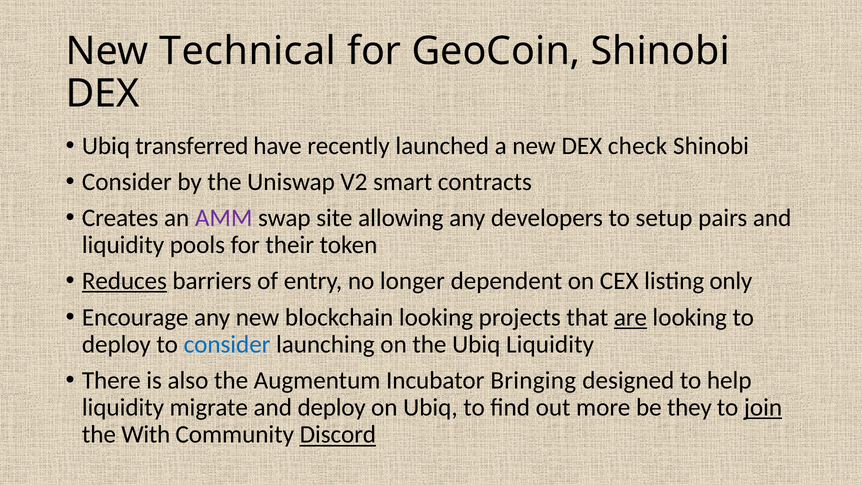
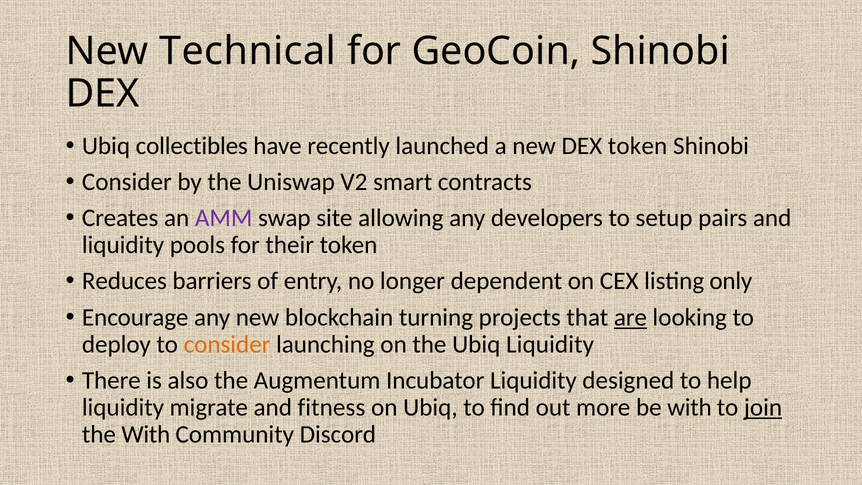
transferred: transferred -> collectibles (192, 146)
DEX check: check -> token (638, 146)
Reduces underline: present -> none (124, 281)
blockchain looking: looking -> turning (436, 317)
consider colour: blue -> orange (227, 344)
Incubator Bringing: Bringing -> Liquidity (533, 380)
and deploy: deploy -> fitness (331, 407)
be they: they -> with (689, 407)
Discord underline: present -> none (338, 435)
